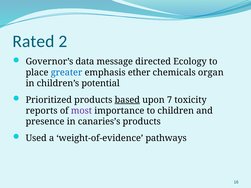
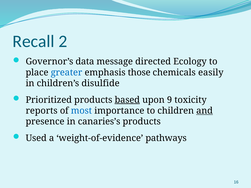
Rated: Rated -> Recall (34, 41)
ether: ether -> those (139, 73)
organ: organ -> easily (211, 73)
potential: potential -> disulfide (101, 83)
7: 7 -> 9 (169, 100)
most colour: purple -> blue (81, 111)
and underline: none -> present (205, 111)
